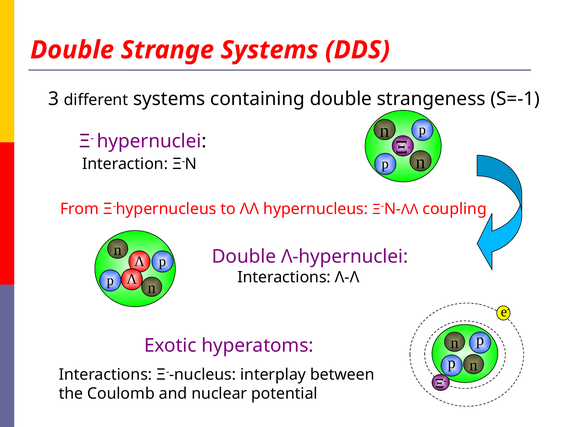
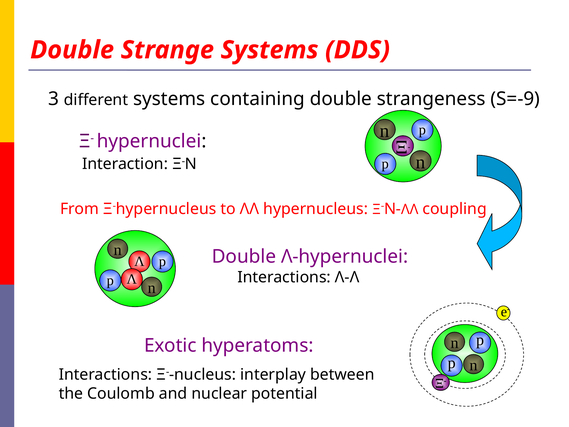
S=-1: S=-1 -> S=-9 (515, 99)
